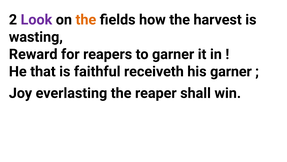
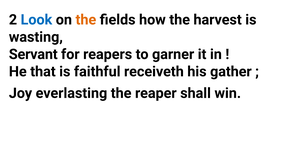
Look colour: purple -> blue (36, 20)
Reward: Reward -> Servant (33, 54)
his garner: garner -> gather (231, 71)
